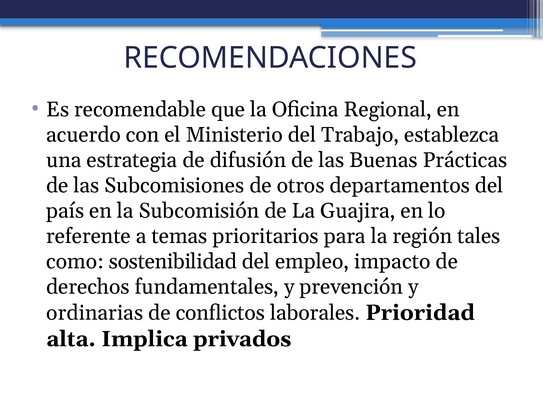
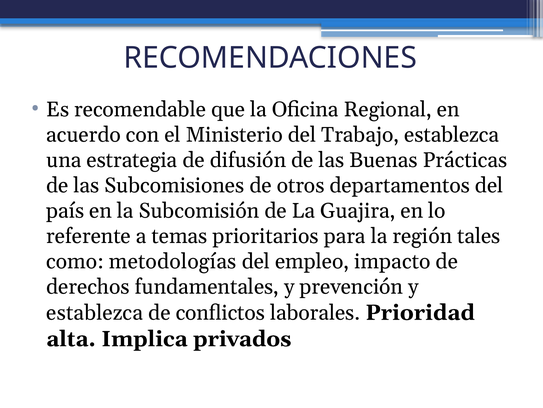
sostenibilidad: sostenibilidad -> metodologías (173, 261)
ordinarias: ordinarias -> establezca (95, 312)
